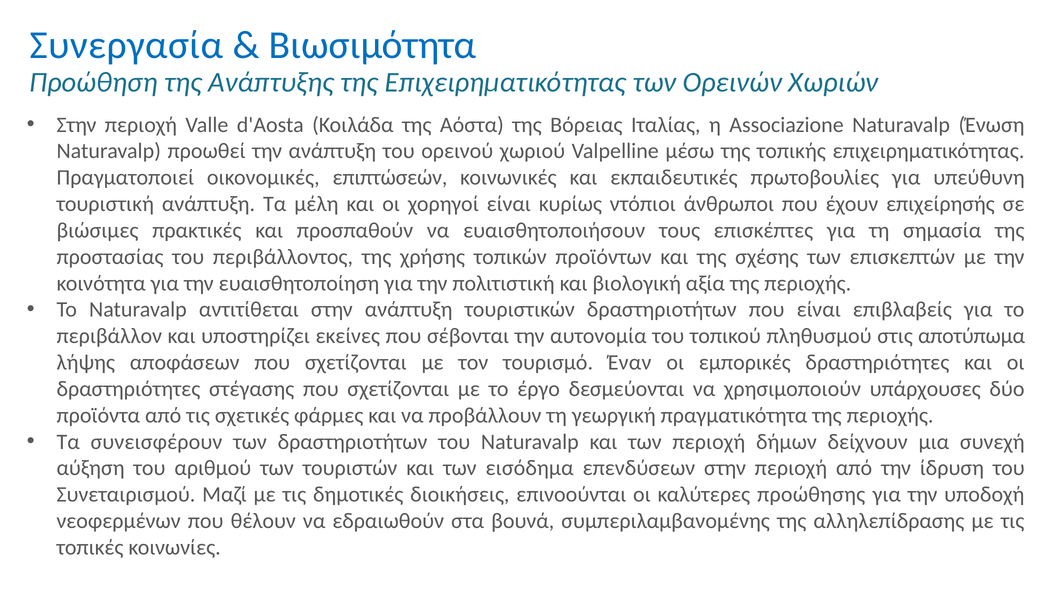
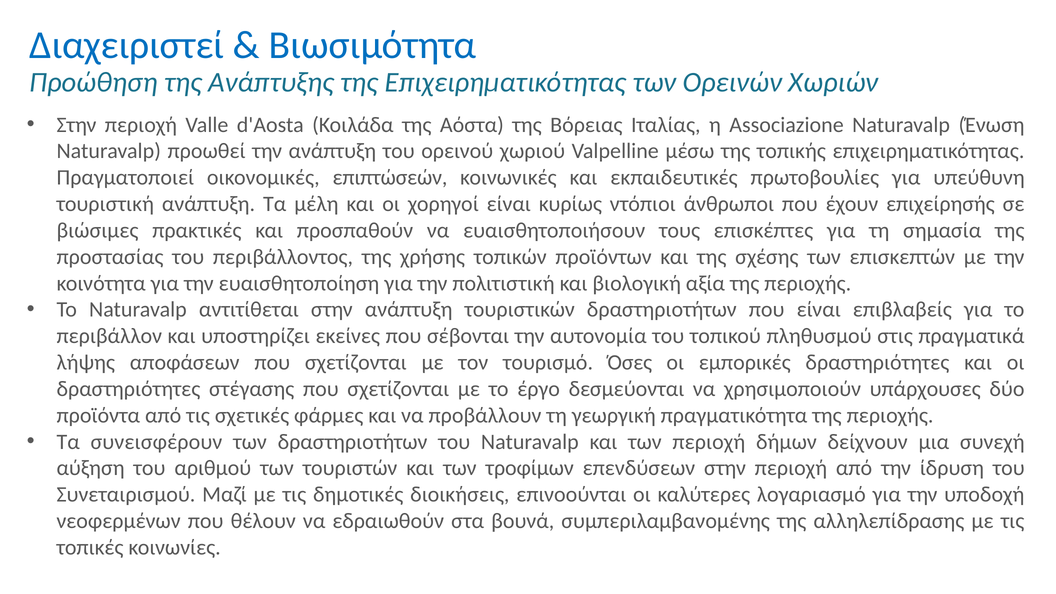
Συνεργασία: Συνεργασία -> Διαχειριστεί (127, 45)
αποτύπωμα: αποτύπωμα -> πραγματικά (971, 336)
Έναν: Έναν -> Όσες (630, 363)
εισόδημα: εισόδημα -> τροφίμων (530, 468)
προώθησης: προώθησης -> λογαριασμό (811, 495)
